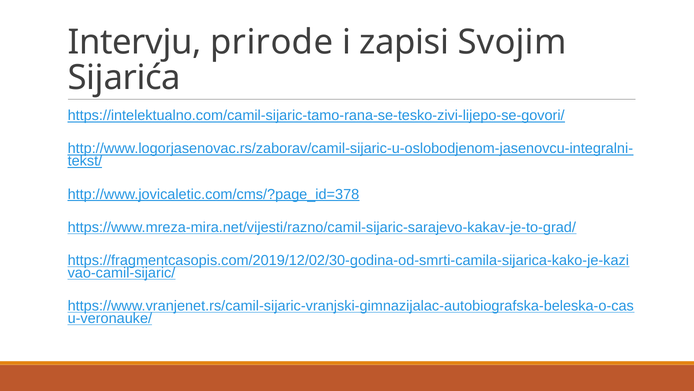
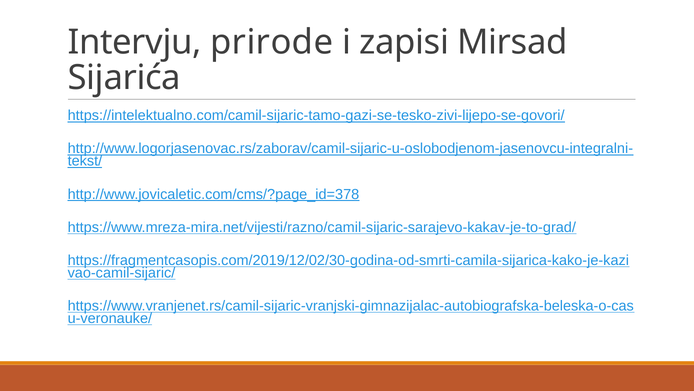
Svojim: Svojim -> Mirsad (512, 42)
https://intelektualno.com/camil-sijaric-tamo-rana-se-tesko-zivi-lijepo-se-govori/: https://intelektualno.com/camil-sijaric-tamo-rana-se-tesko-zivi-lijepo-se-govori/ -> https://intelektualno.com/camil-sijaric-tamo-gazi-se-tesko-zivi-lijepo-se-govori/ (316, 115)
